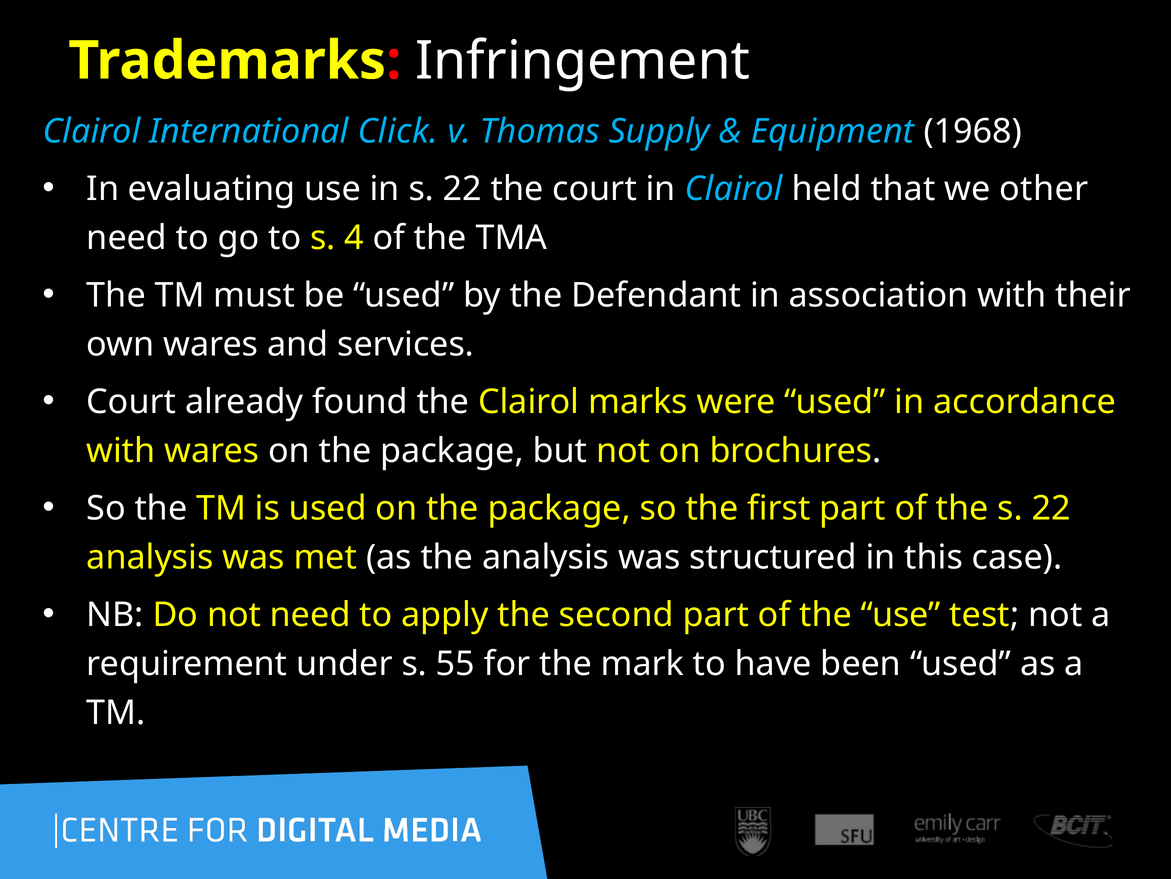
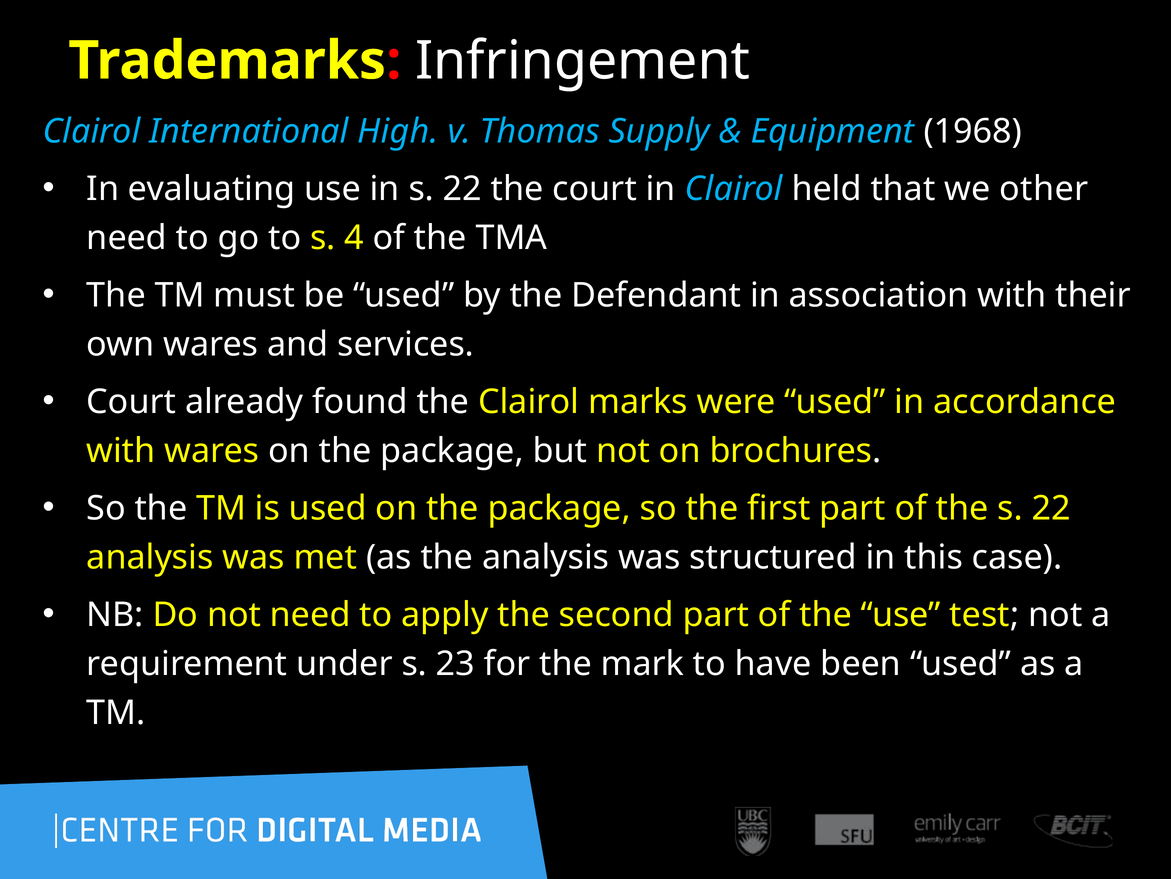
Click: Click -> High (398, 131)
55: 55 -> 23 (455, 663)
